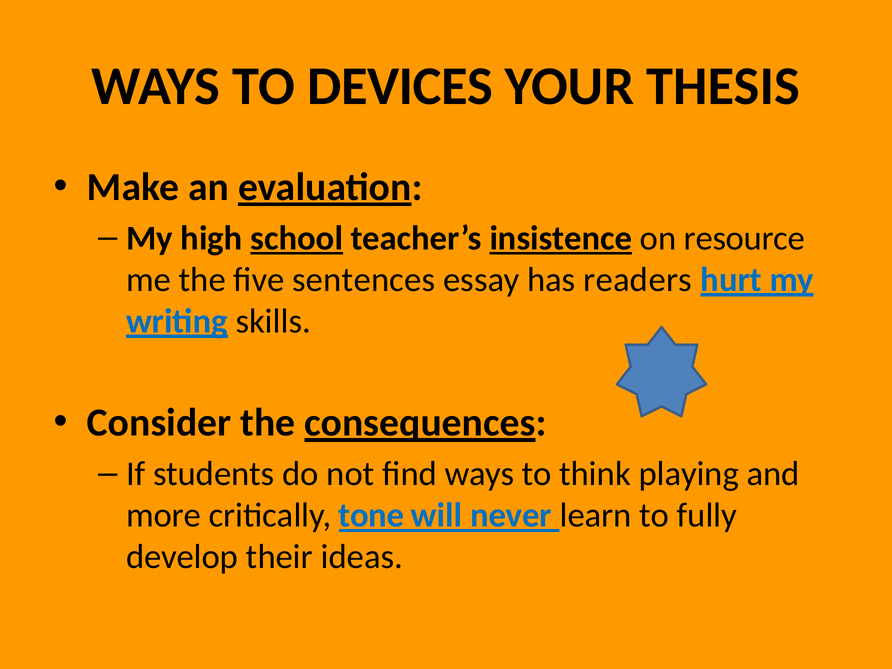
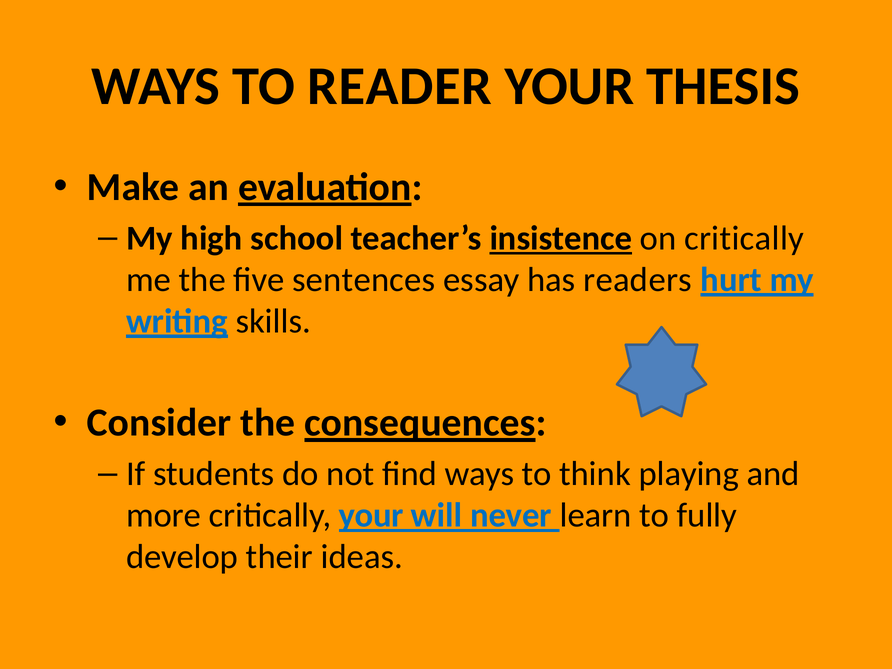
DEVICES: DEVICES -> READER (400, 86)
school underline: present -> none (297, 238)
on resource: resource -> critically (744, 238)
critically tone: tone -> your (371, 515)
